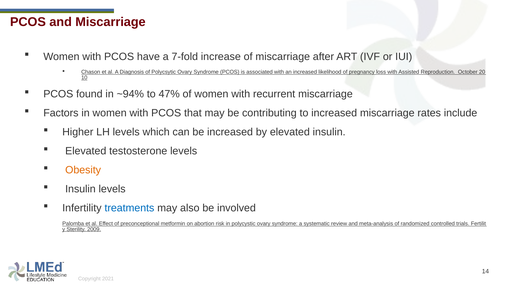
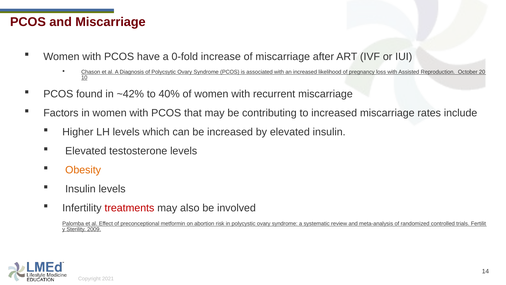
7-fold: 7-fold -> 0-fold (185, 56)
~94%: ~94% -> ~42% (130, 94)
47%: 47% -> 40% (169, 94)
treatments colour: blue -> red (129, 208)
